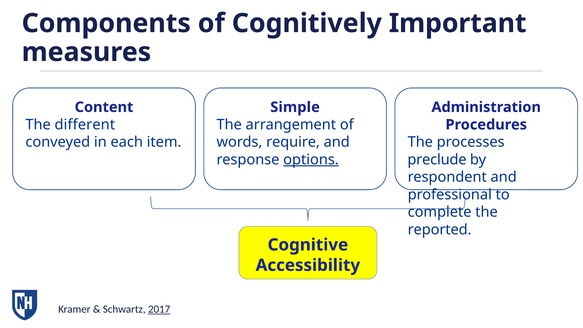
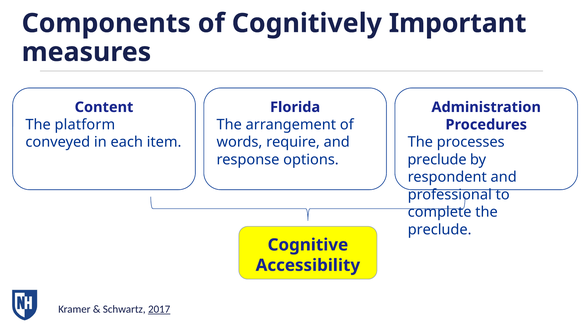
Simple: Simple -> Florida (295, 107)
different: different -> platform (85, 125)
options underline: present -> none (311, 160)
reported: reported -> preclude (440, 230)
